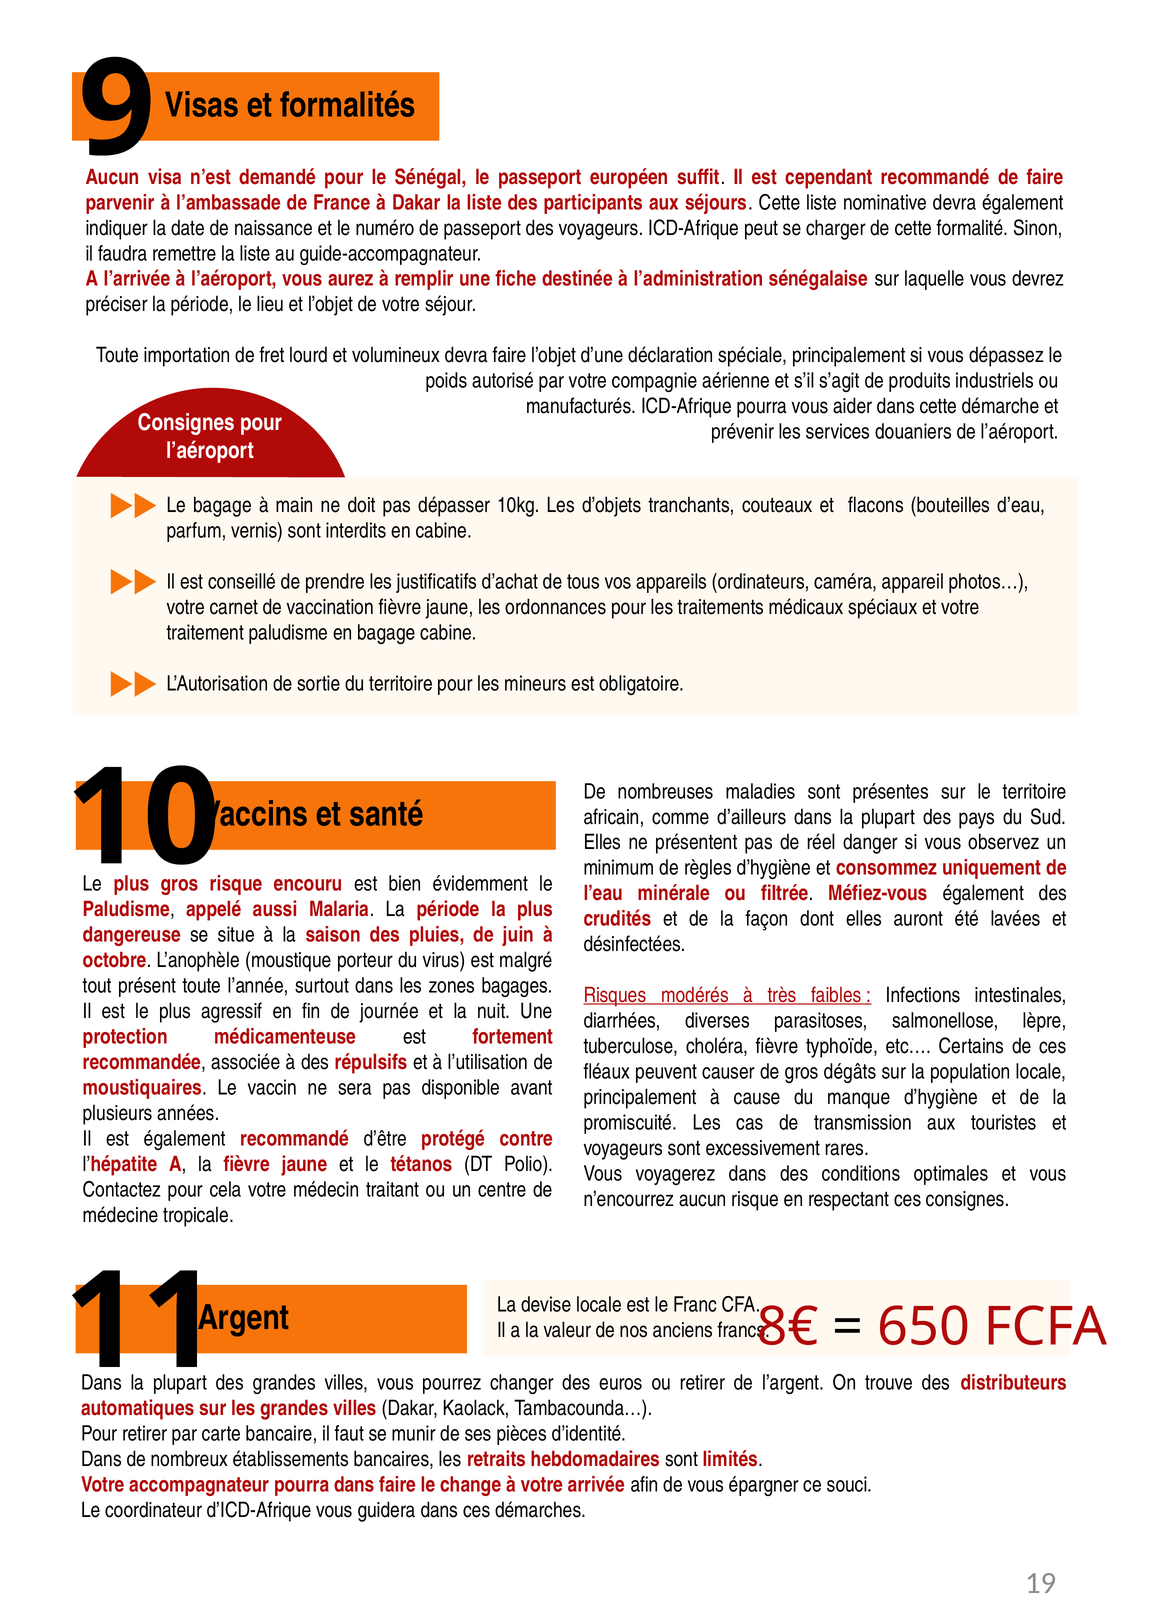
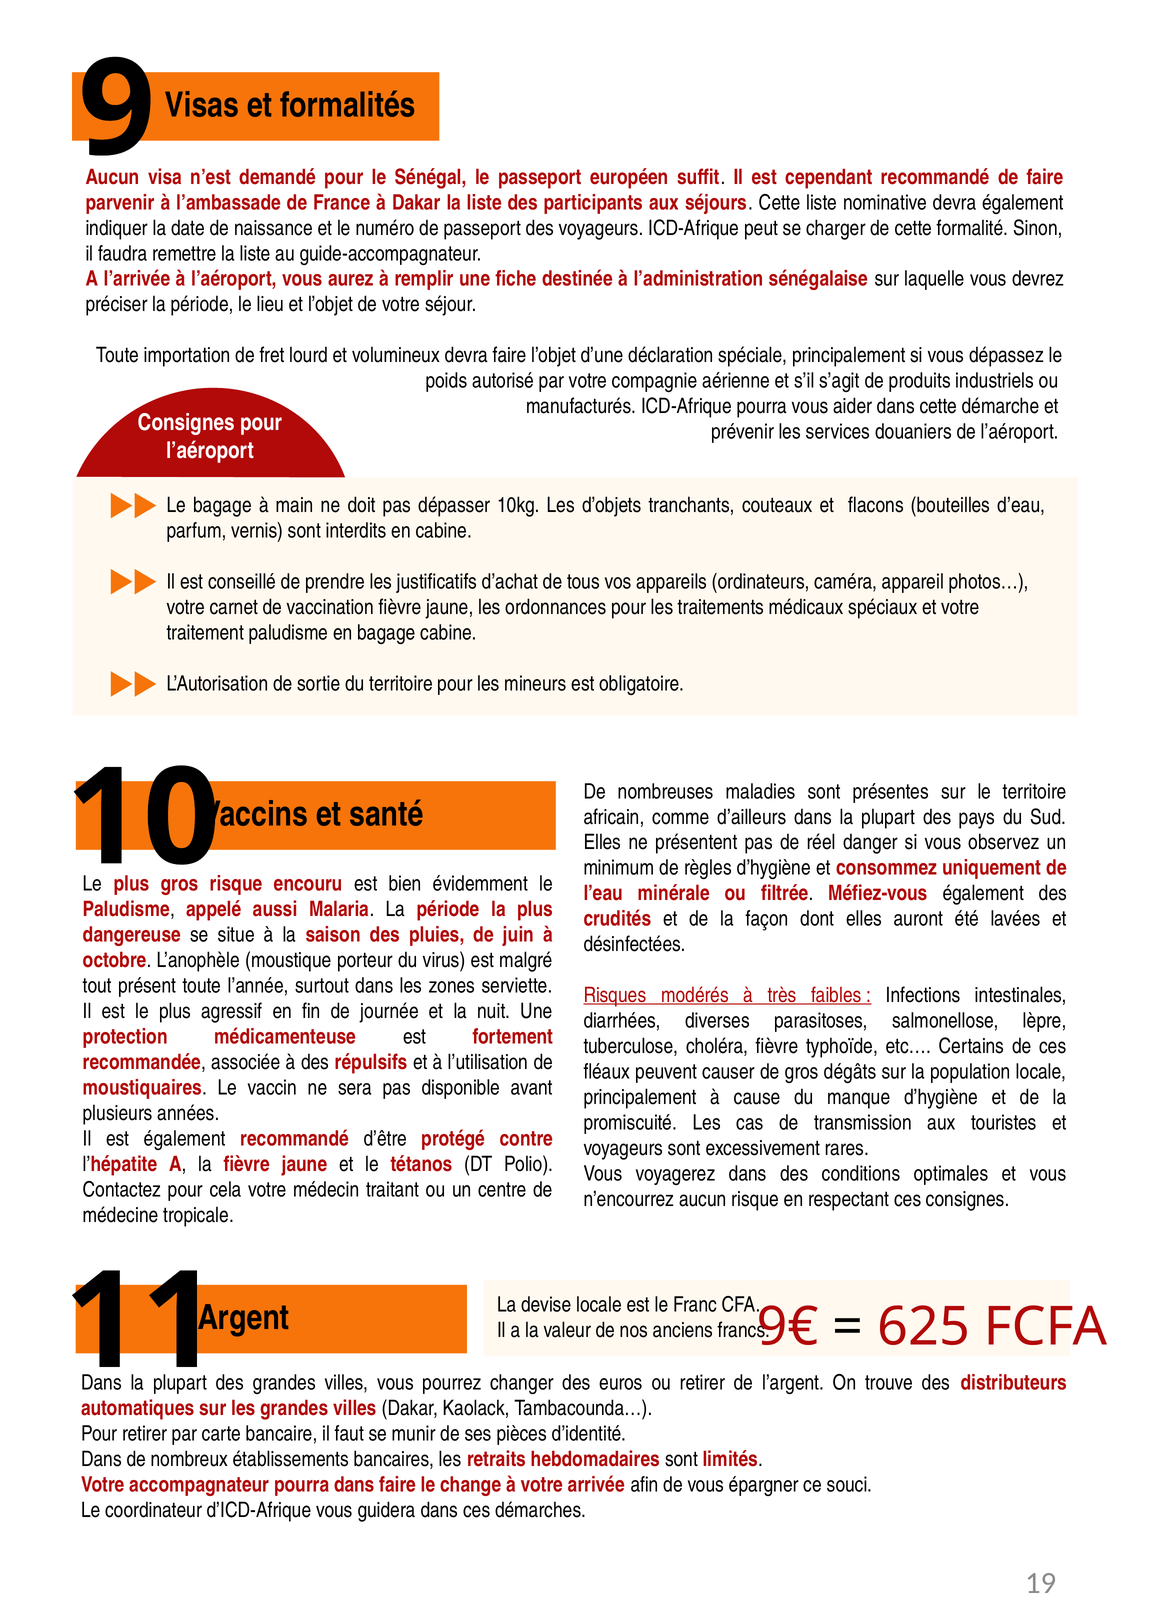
bagages: bagages -> serviette (517, 986)
8€: 8€ -> 9€ (788, 1328)
650: 650 -> 625 (924, 1328)
